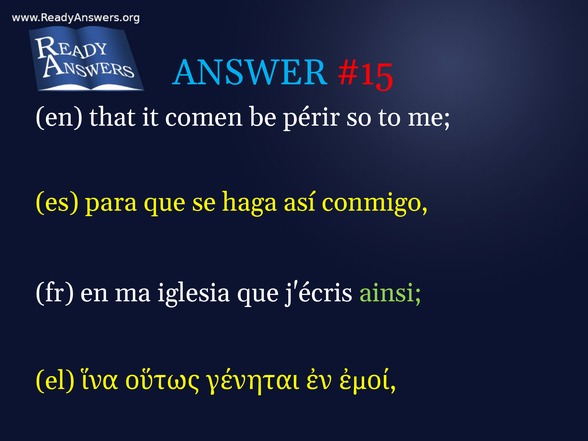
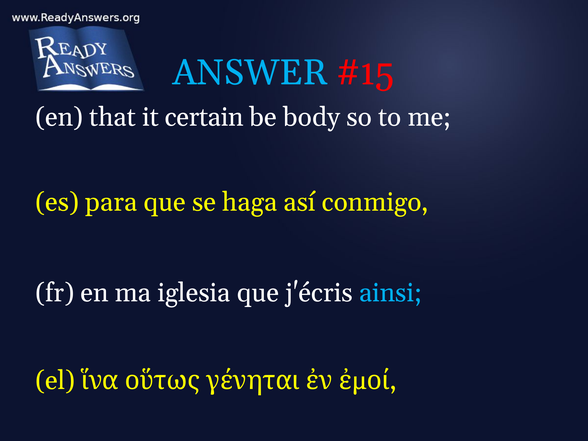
comen: comen -> certain (204, 117)
périr: périr -> body (312, 117)
ainsi colour: light green -> light blue (391, 293)
